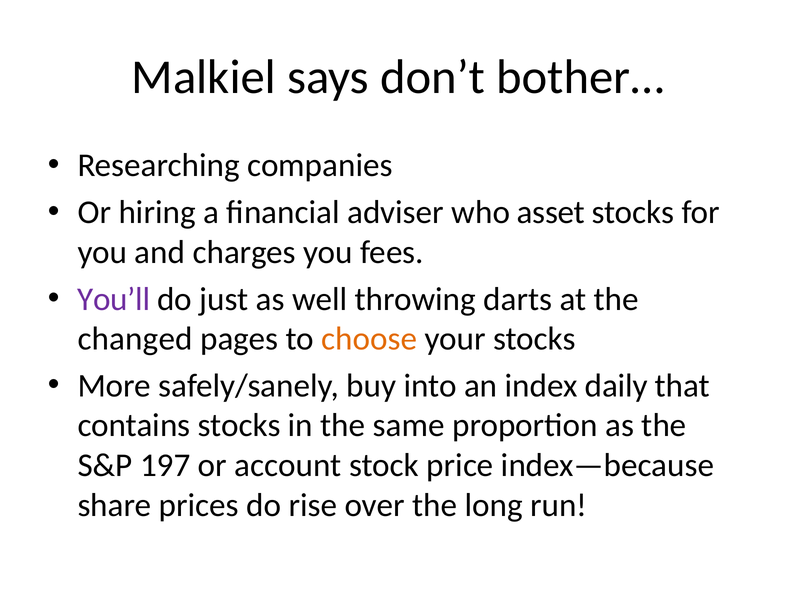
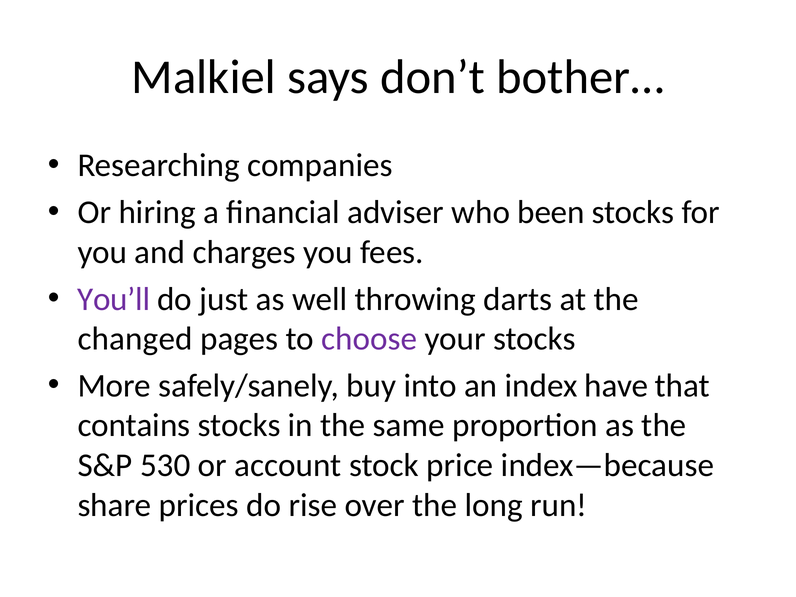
asset: asset -> been (551, 212)
choose colour: orange -> purple (369, 339)
daily: daily -> have (616, 386)
197: 197 -> 530 (165, 465)
